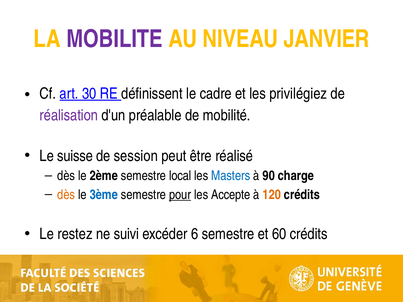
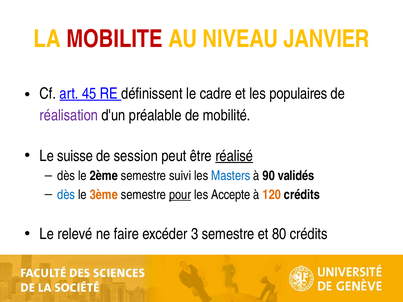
MOBILITE colour: purple -> red (115, 39)
30: 30 -> 45 (89, 94)
privilégiez: privilégiez -> populaires (298, 94)
réalisé underline: none -> present (234, 156)
local: local -> suivi (180, 176)
charge: charge -> validés (296, 176)
dès colour: orange -> blue (66, 195)
3ème colour: blue -> orange (104, 195)
restez: restez -> relevé (75, 234)
suivi: suivi -> faire (126, 234)
6: 6 -> 3 (195, 234)
60: 60 -> 80 (279, 234)
